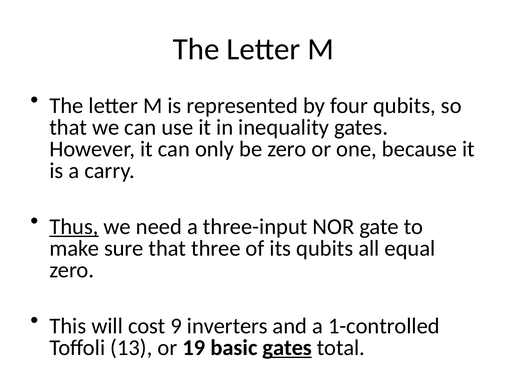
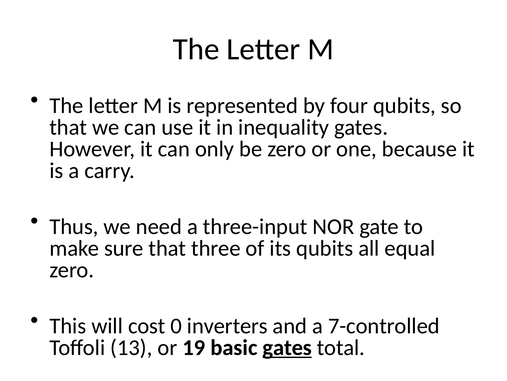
Thus underline: present -> none (74, 226)
9: 9 -> 0 (176, 325)
1-controlled: 1-controlled -> 7-controlled (384, 325)
